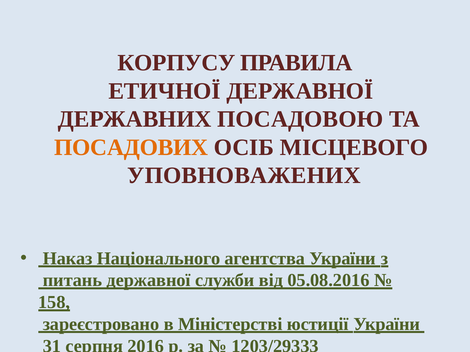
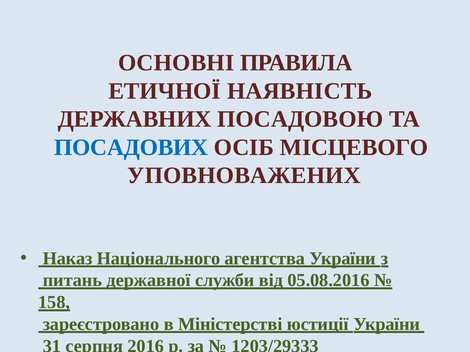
КОРПУСУ: КОРПУСУ -> ОСНОВНІ (176, 63)
ЕТИЧНОЇ ДЕРЖАВНОЇ: ДЕРЖАВНОЇ -> НАЯВНІСТЬ (300, 91)
ПОСАДОВИХ colour: orange -> blue (131, 148)
